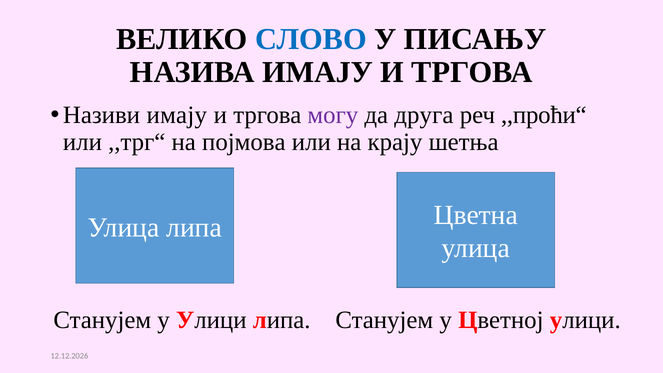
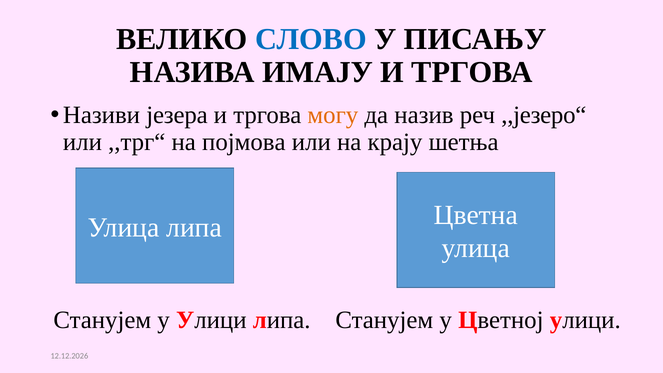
Називи имају: имају -> језера (177, 115)
могу colour: purple -> orange (333, 115)
друга: друга -> назив (424, 115)
,,проћи“: ,,проћи“ -> ,,језеро“ (544, 115)
